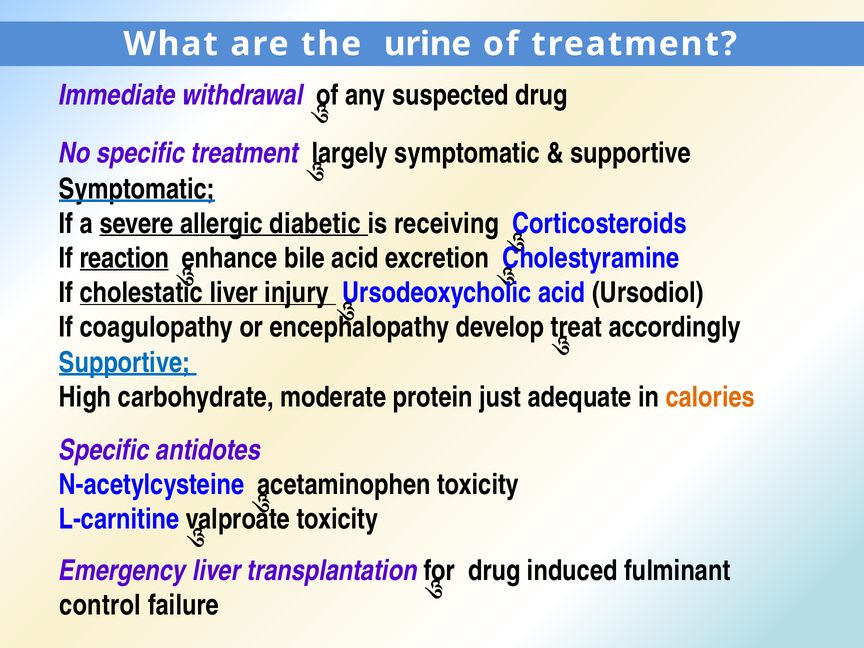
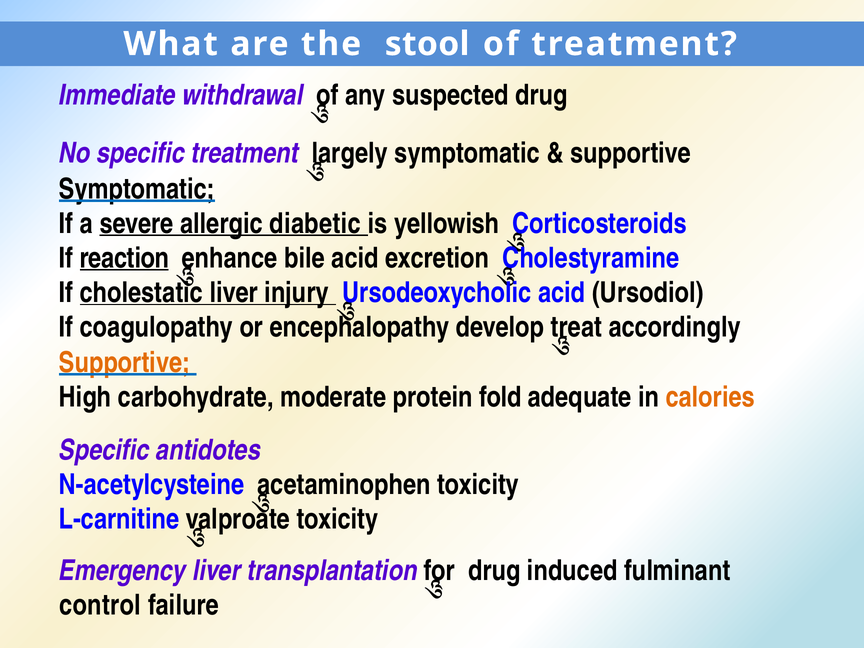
urine: urine -> stool (427, 44)
receiving: receiving -> yellowish (447, 224)
Supportive colour: blue -> orange (125, 363)
just: just -> fold (500, 397)
